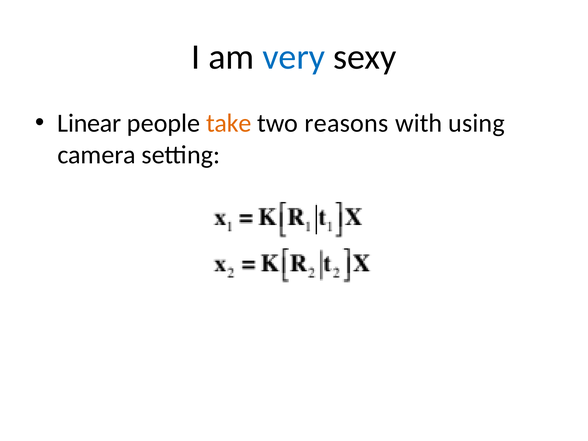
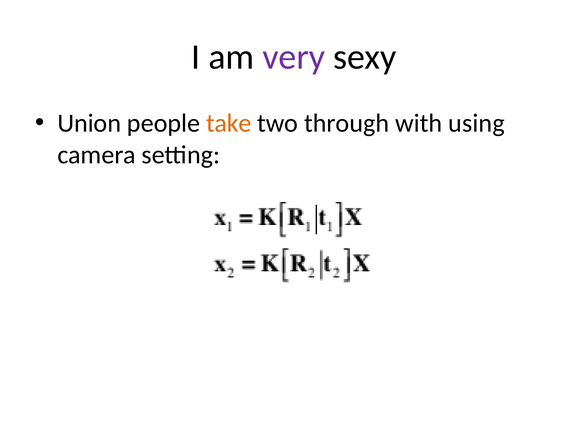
very colour: blue -> purple (294, 57)
Linear: Linear -> Union (89, 123)
reasons: reasons -> through (347, 123)
